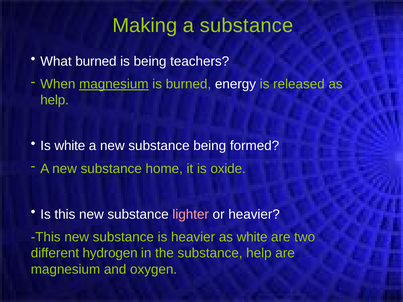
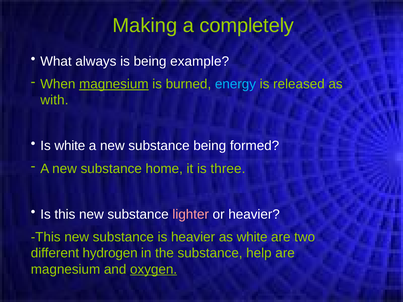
a substance: substance -> completely (247, 26)
What burned: burned -> always (96, 61)
teachers: teachers -> example (200, 61)
energy colour: white -> light blue (235, 84)
help: help -> with (54, 100)
oxide: oxide -> three (228, 169)
oxygen underline: none -> present (154, 270)
